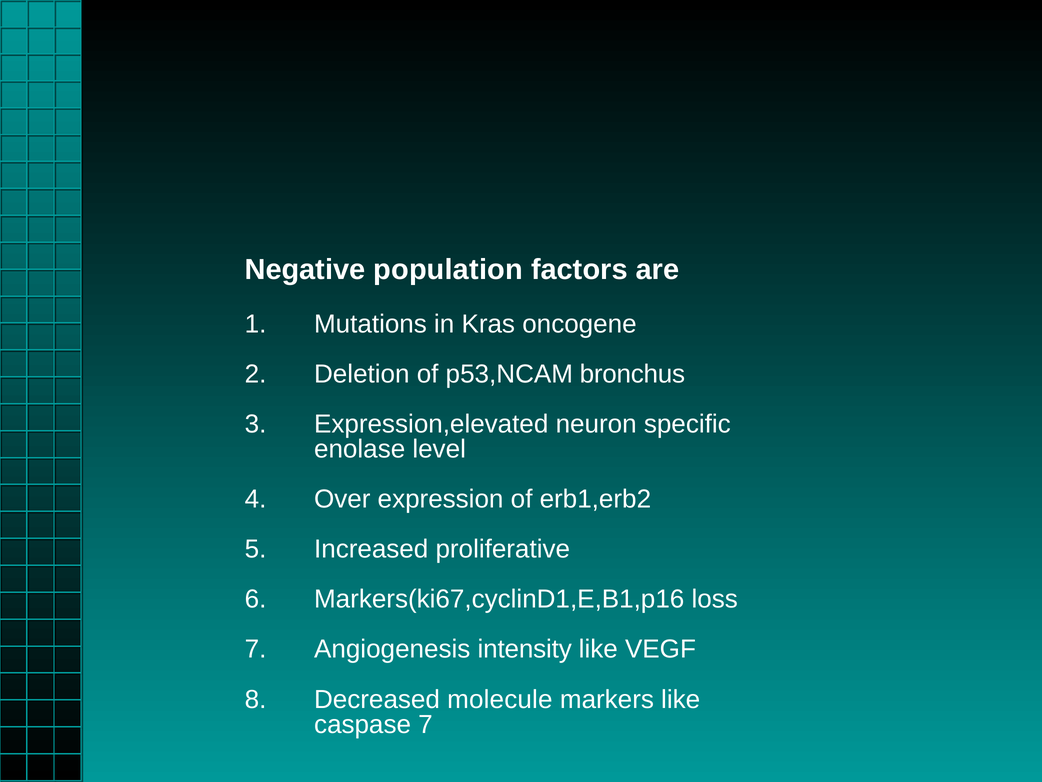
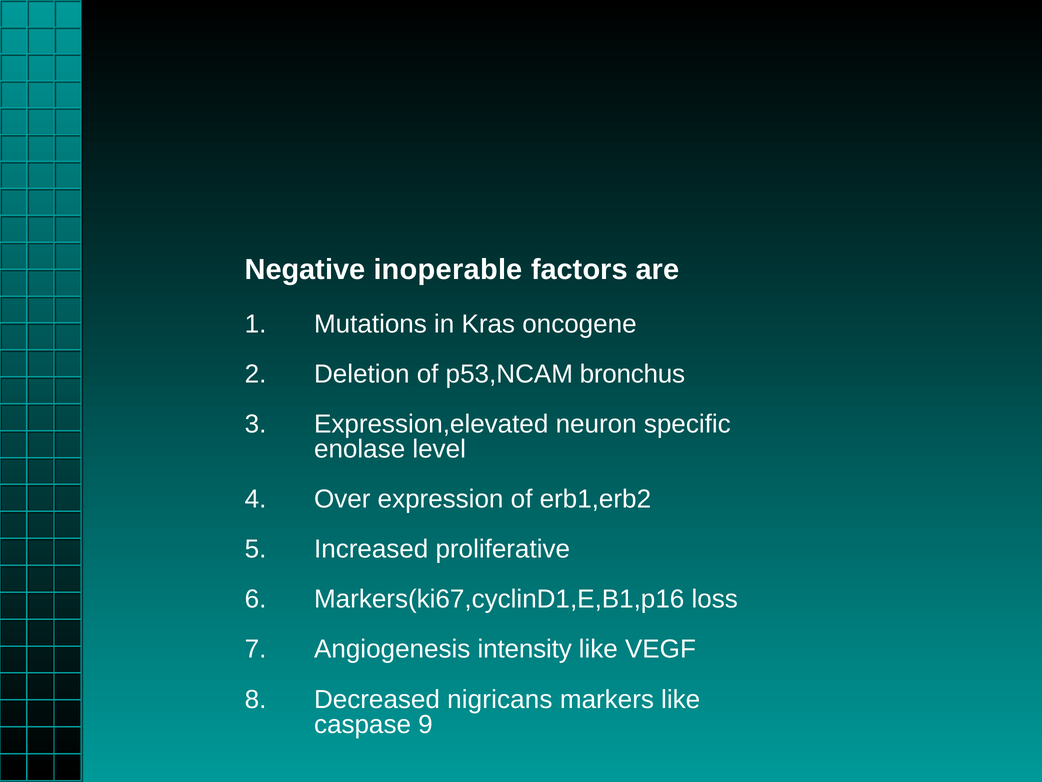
population: population -> inoperable (448, 270)
molecule: molecule -> nigricans (500, 699)
caspase 7: 7 -> 9 (425, 724)
